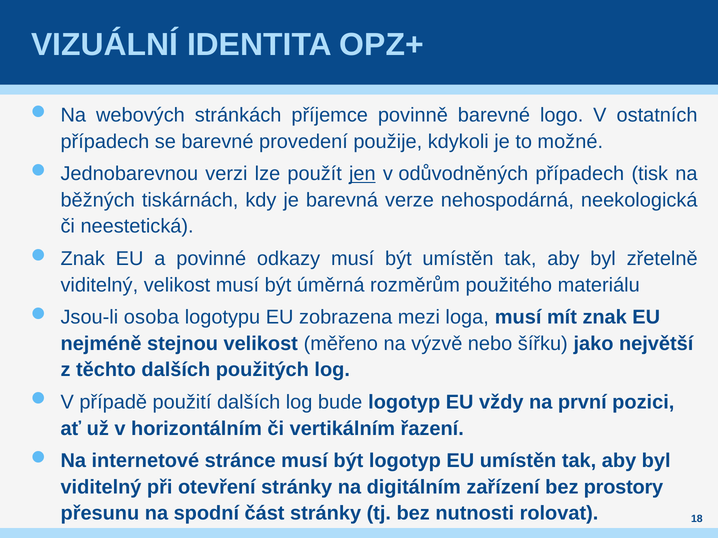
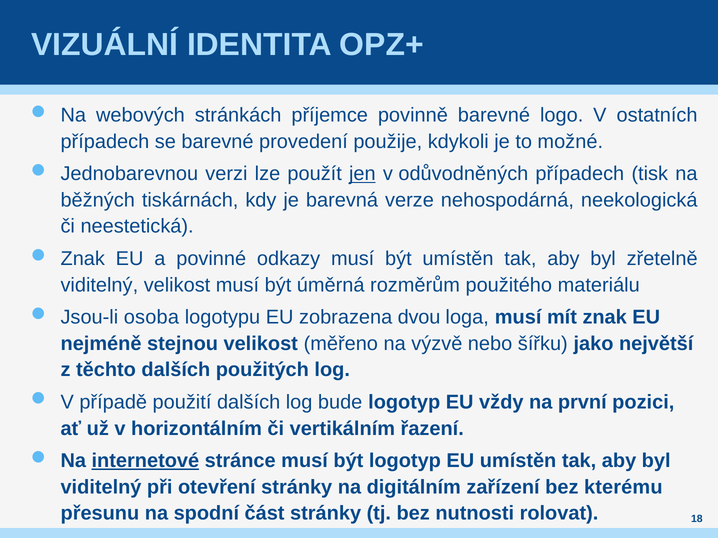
mezi: mezi -> dvou (419, 318)
internetové underline: none -> present (145, 461)
prostory: prostory -> kterému (623, 487)
